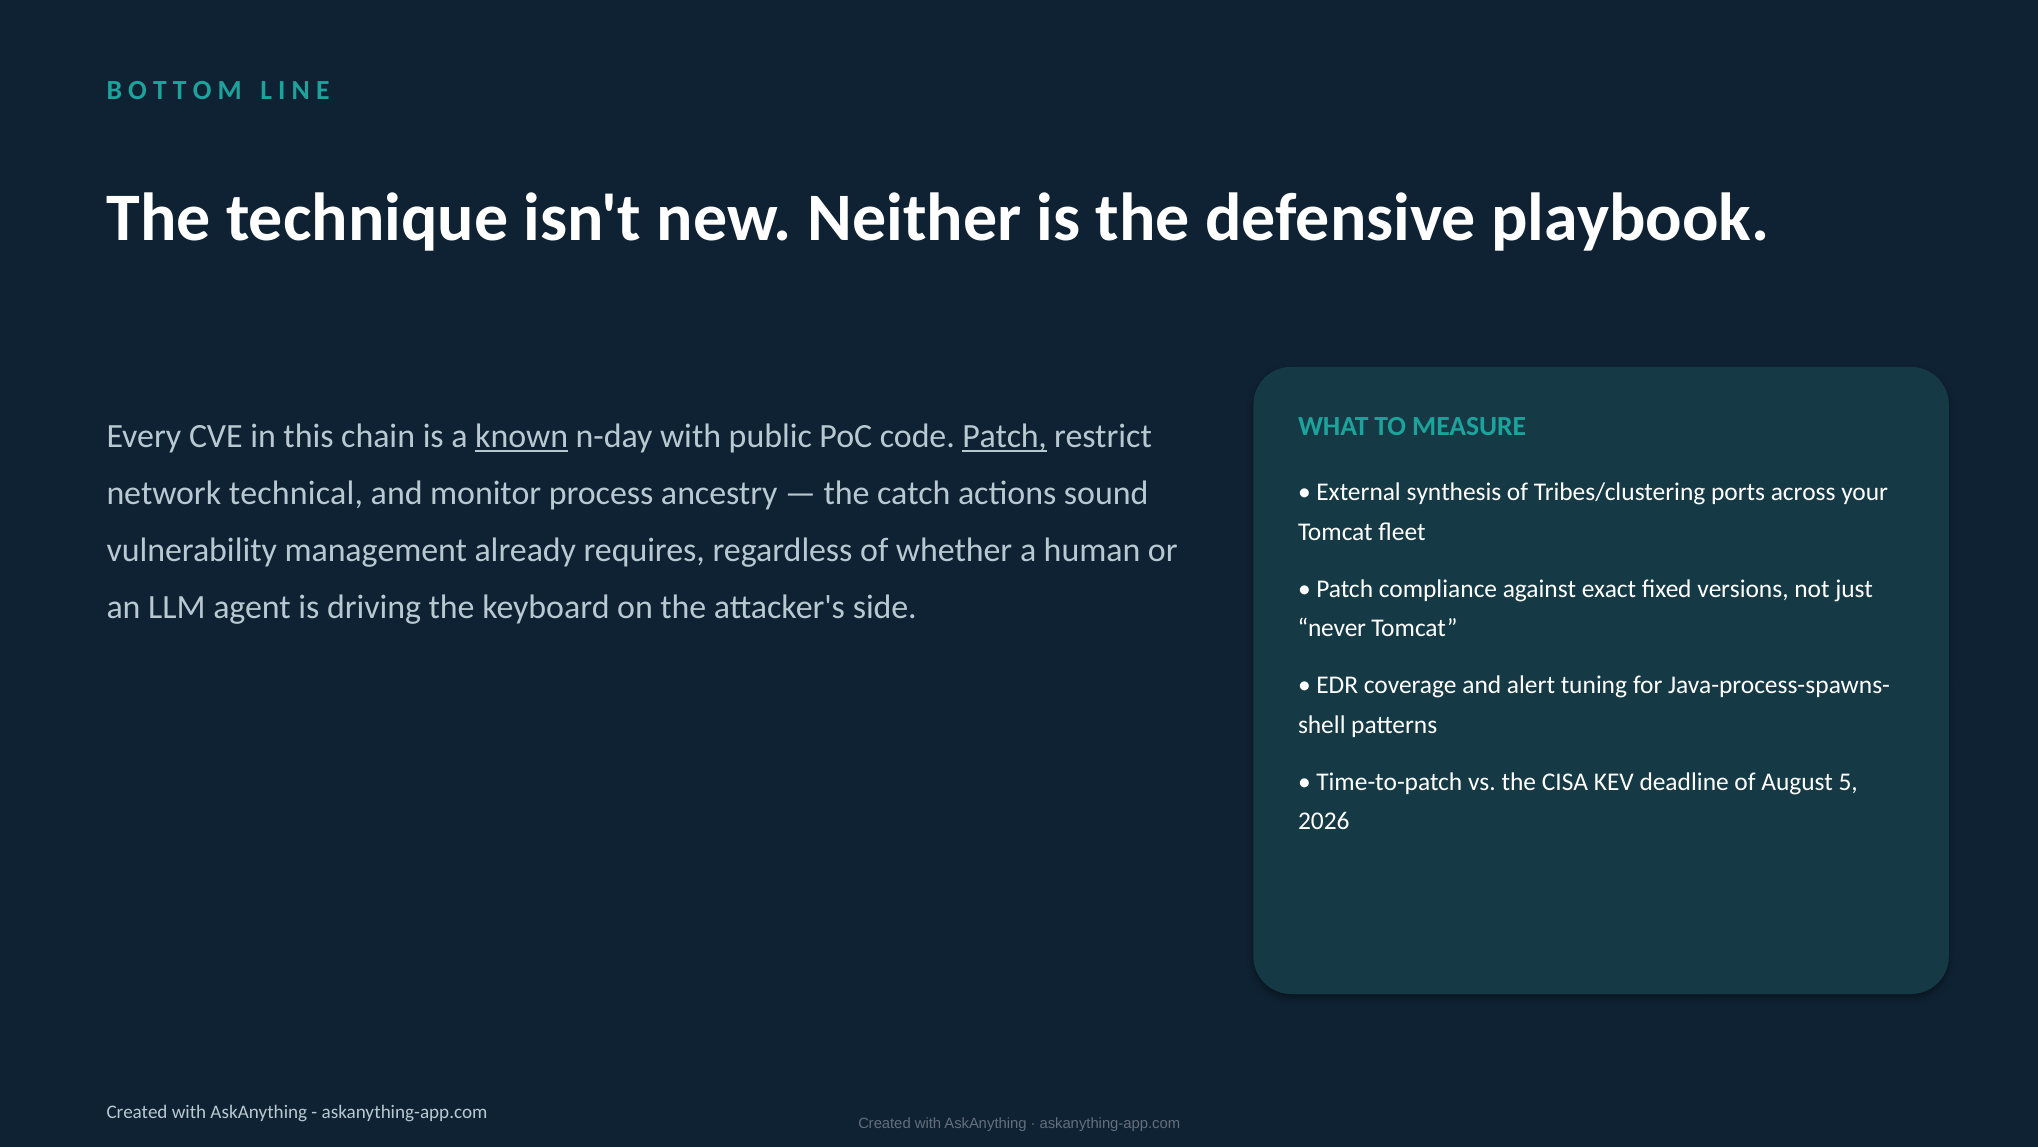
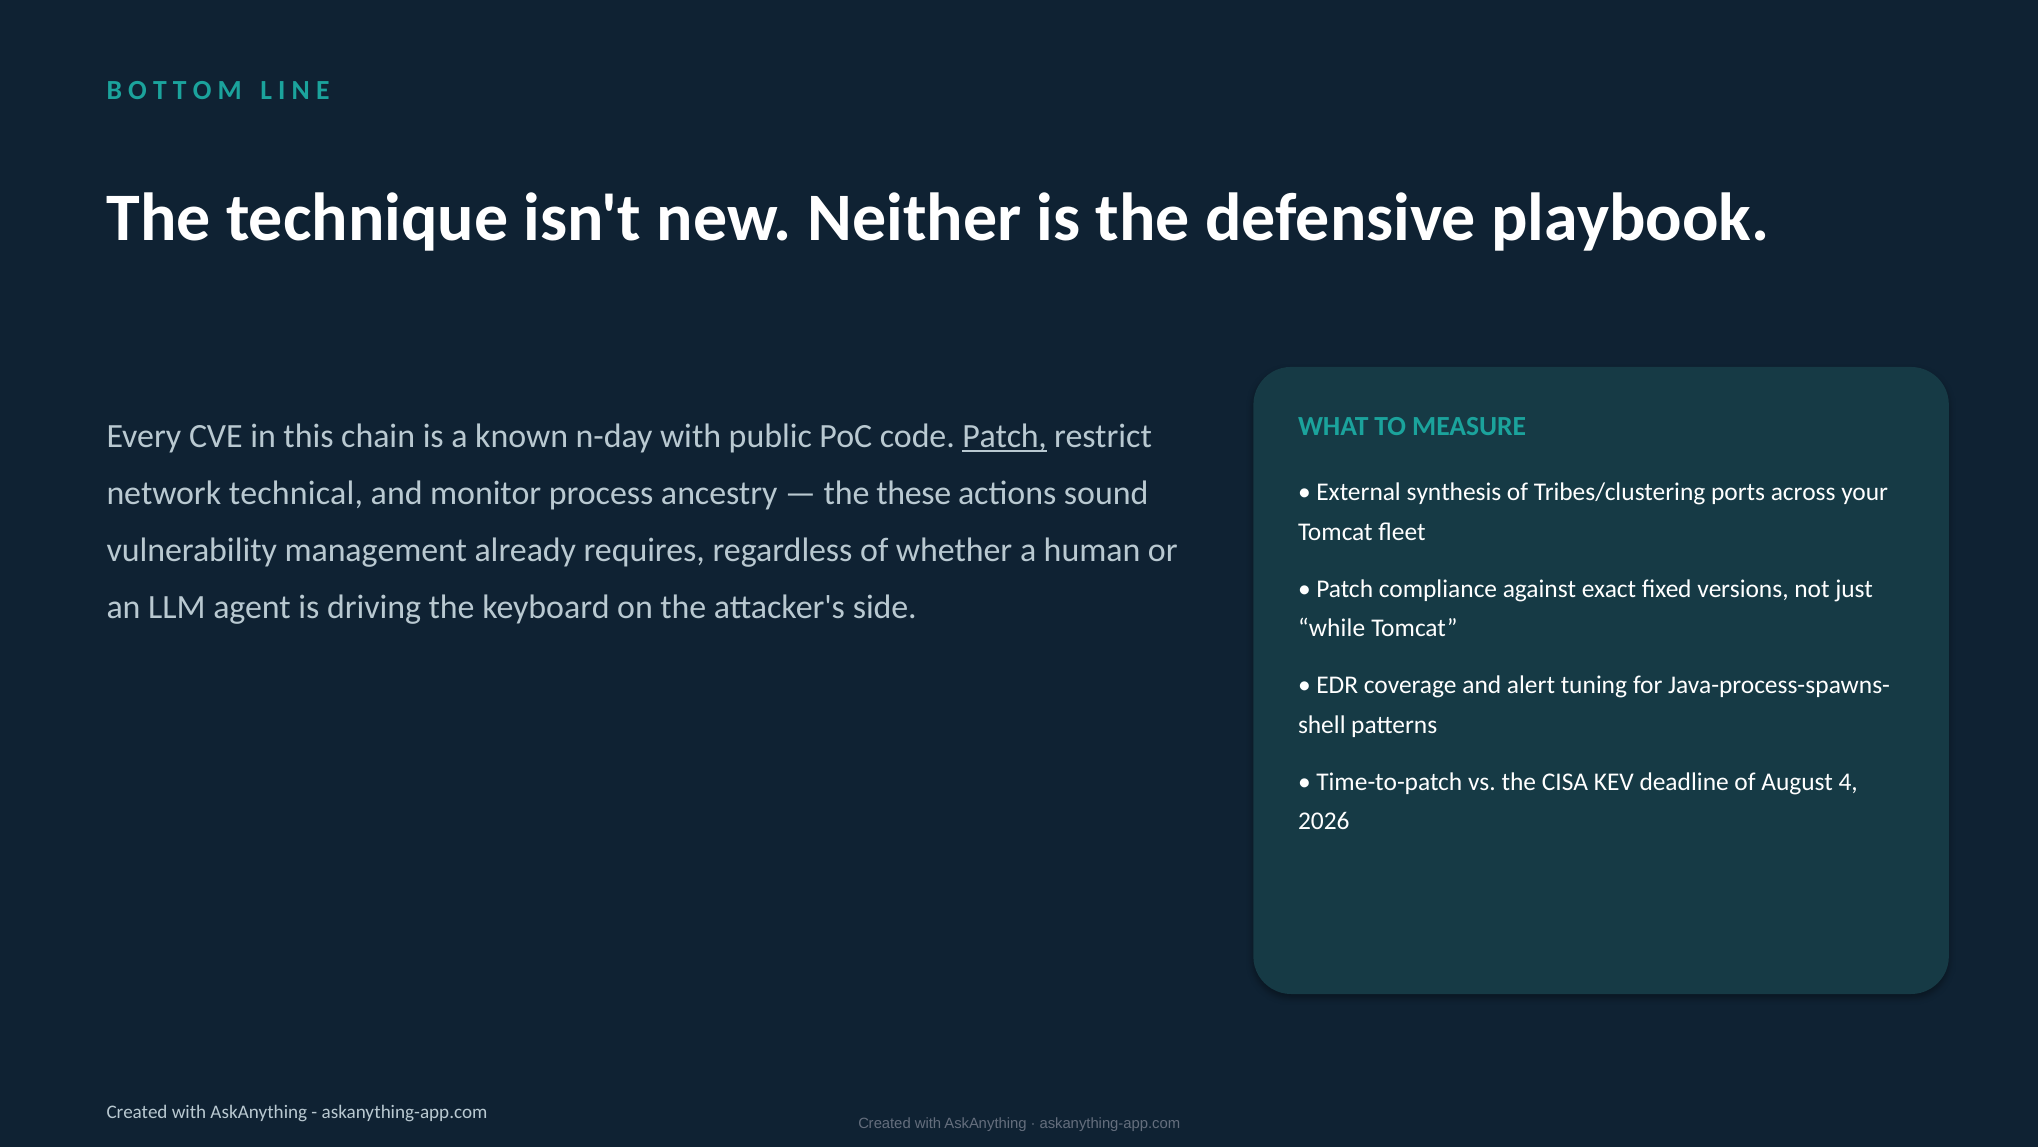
known underline: present -> none (522, 436)
catch: catch -> these (914, 493)
never: never -> while (1332, 628)
5: 5 -> 4 (1848, 781)
